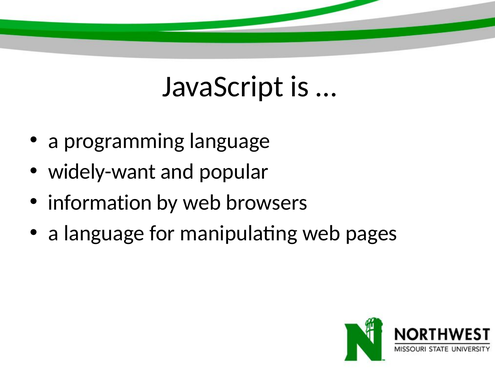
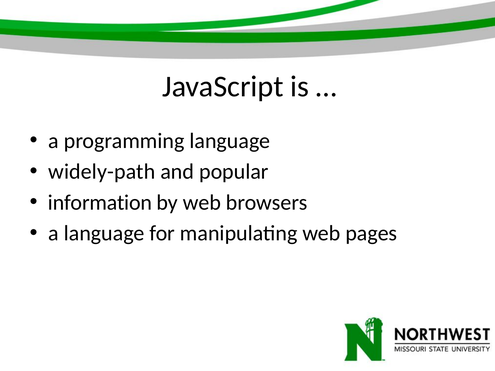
widely-want: widely-want -> widely-path (102, 172)
